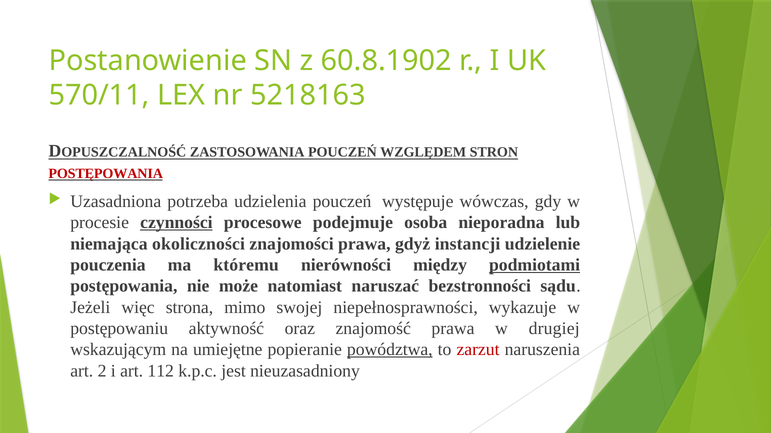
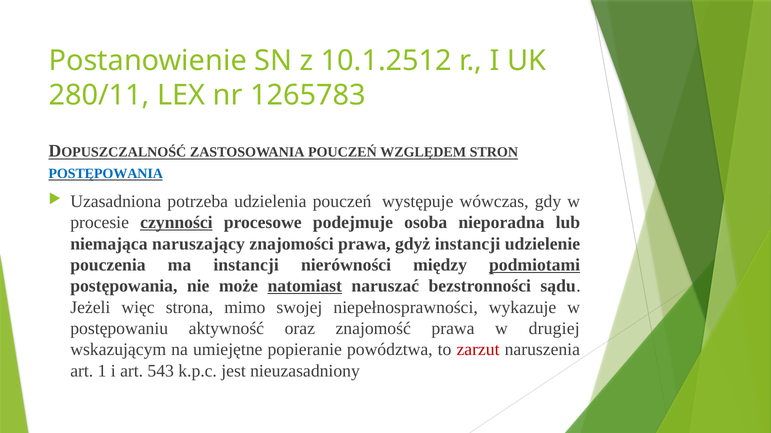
60.8.1902: 60.8.1902 -> 10.1.2512 (386, 61)
570/11: 570/11 -> 280/11 (99, 95)
5218163: 5218163 -> 1265783 (308, 95)
POSTĘPOWANIA colour: red -> blue (106, 174)
okoliczności: okoliczności -> naruszający (198, 244)
ma któremu: któremu -> instancji (246, 265)
natomiast underline: none -> present (305, 287)
powództwa underline: present -> none (390, 350)
2: 2 -> 1 (102, 371)
112: 112 -> 543 (161, 371)
